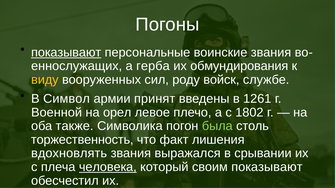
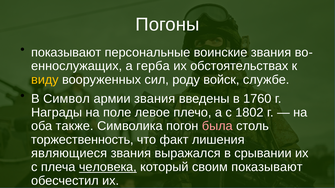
показывают underline: present -> none (66, 53)
обмундирования: обмундирования -> обстоятельствах (239, 66)
армии принят: принят -> звания (155, 99)
1261: 1261 -> 1760 (257, 99)
Военной: Военной -> Награды (57, 113)
орел: орел -> поле (117, 113)
была colour: light green -> pink (217, 126)
вдохновлять: вдохновлять -> являющиеся (69, 154)
